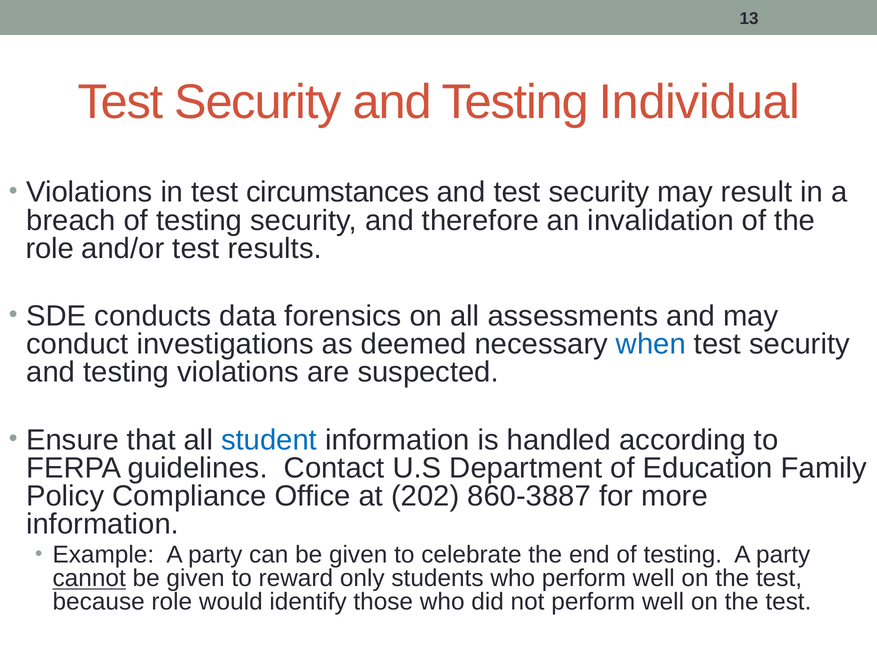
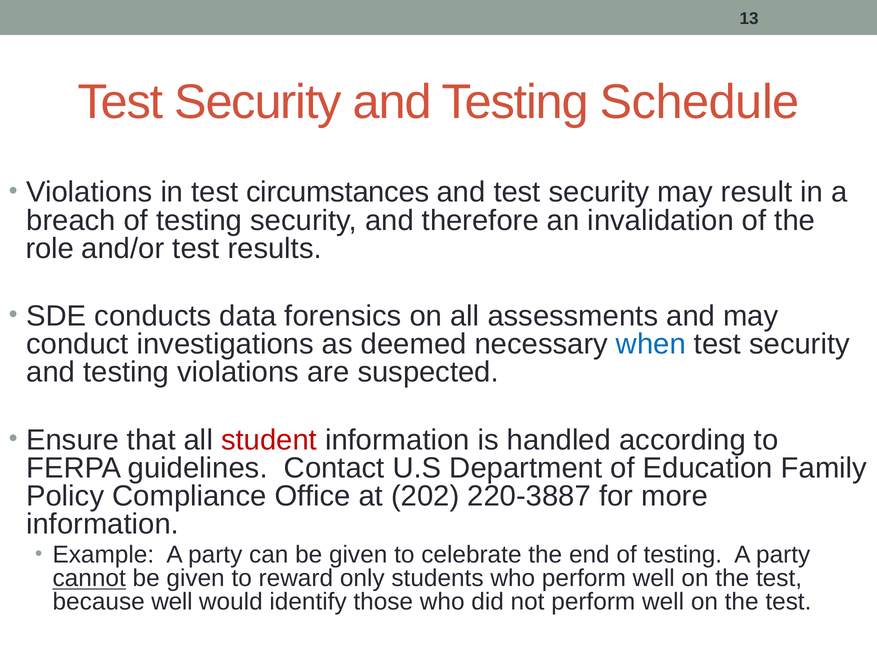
Individual: Individual -> Schedule (700, 102)
student colour: blue -> red (269, 440)
860-3887: 860-3887 -> 220-3887 (529, 497)
because role: role -> well (172, 602)
